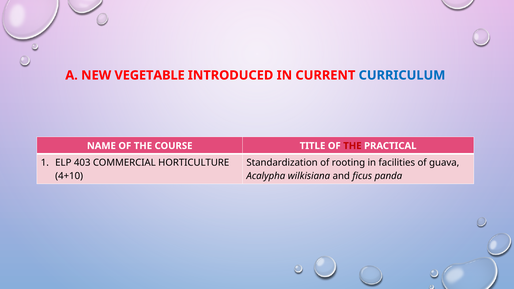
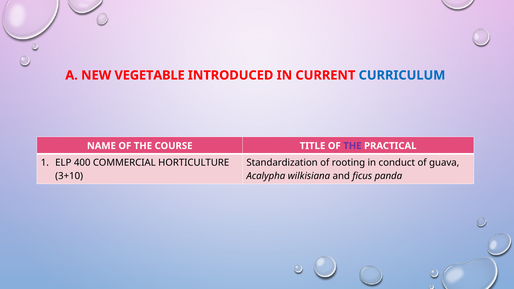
THE colour: red -> purple (352, 146)
403: 403 -> 400 (82, 163)
facilities: facilities -> conduct (397, 163)
4+10: 4+10 -> 3+10 (69, 176)
